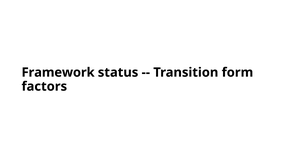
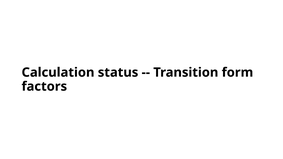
Framework: Framework -> Calculation (58, 73)
